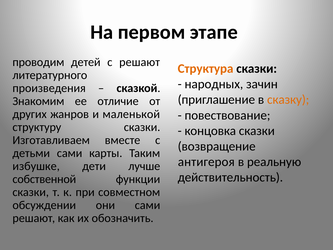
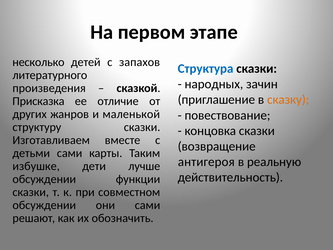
проводим: проводим -> несколько (38, 62)
с решают: решают -> запахов (140, 62)
Структура colour: orange -> blue (206, 69)
Знакомим: Знакомим -> Присказка (38, 101)
собственной: собственной -> обсуждении (44, 179)
